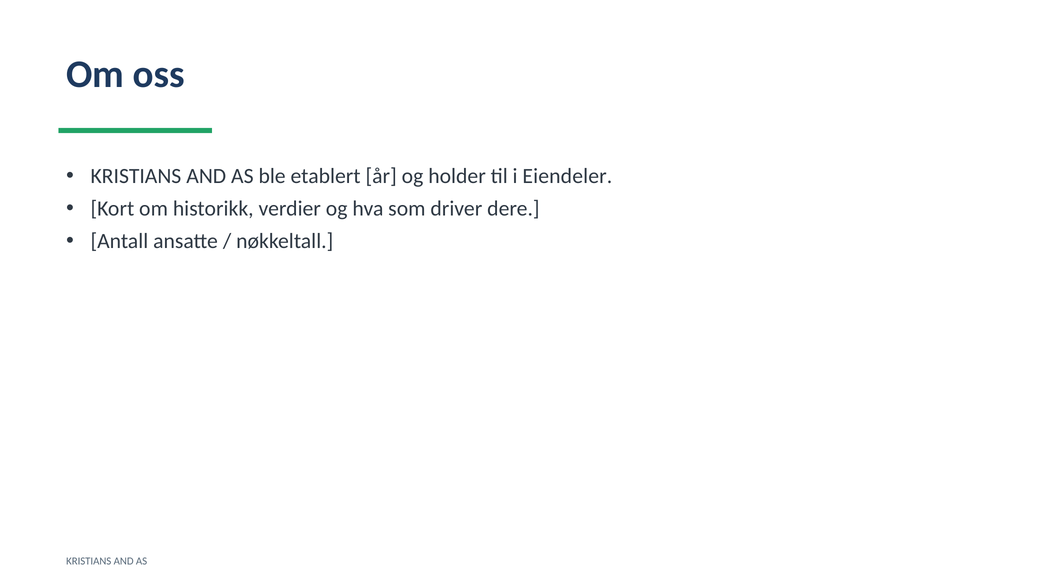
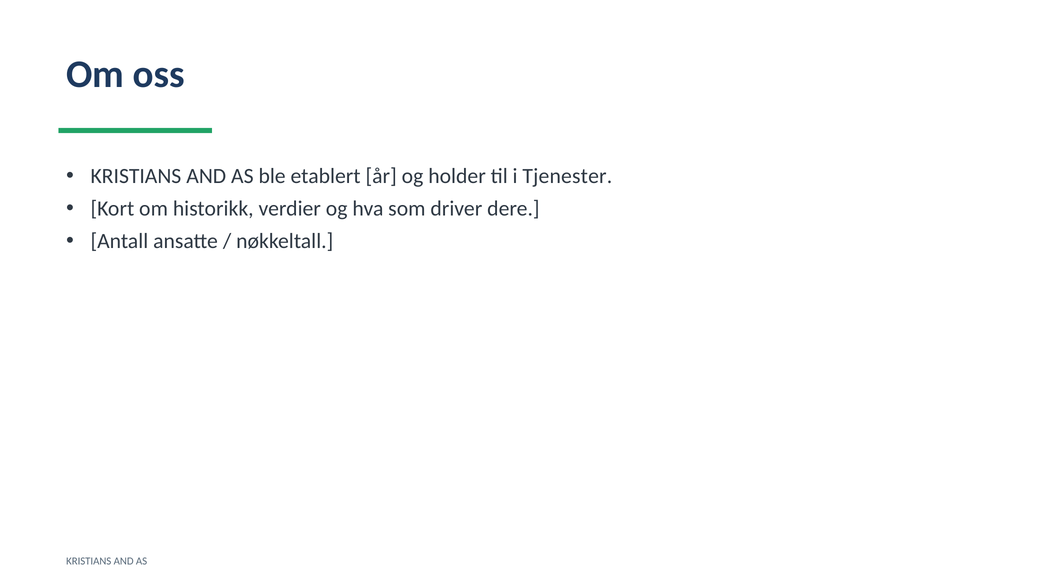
Eiendeler: Eiendeler -> Tjenester (567, 176)
